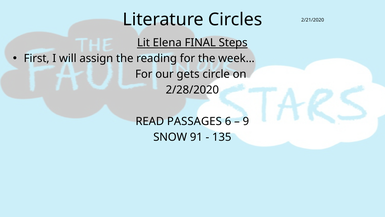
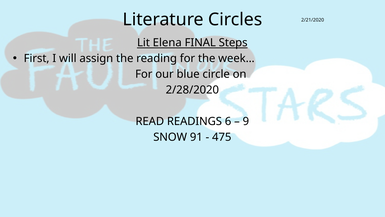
gets: gets -> blue (188, 74)
PASSAGES: PASSAGES -> READINGS (194, 121)
135: 135 -> 475 (222, 137)
